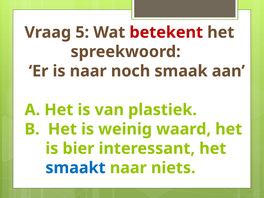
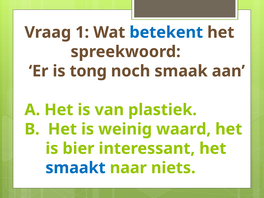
5: 5 -> 1 (82, 32)
betekent colour: red -> blue (166, 32)
is naar: naar -> tong (88, 71)
